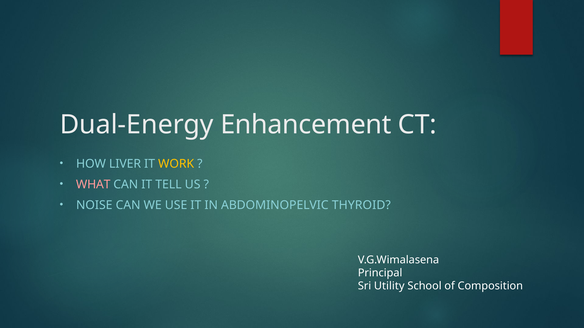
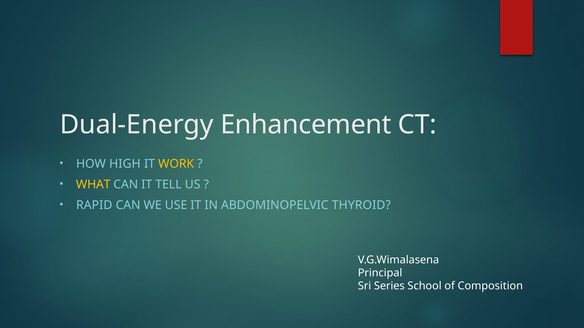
LIVER: LIVER -> HIGH (125, 164)
WHAT colour: pink -> yellow (93, 185)
NOISE: NOISE -> RAPID (94, 205)
Utility: Utility -> Series (389, 286)
